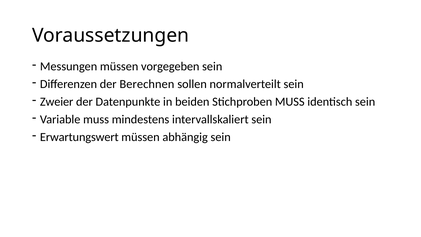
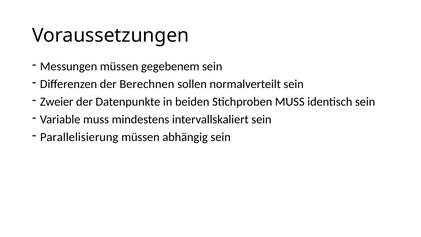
vorgegeben: vorgegeben -> gegebenem (170, 66)
Erwartungswert: Erwartungswert -> Parallelisierung (79, 137)
